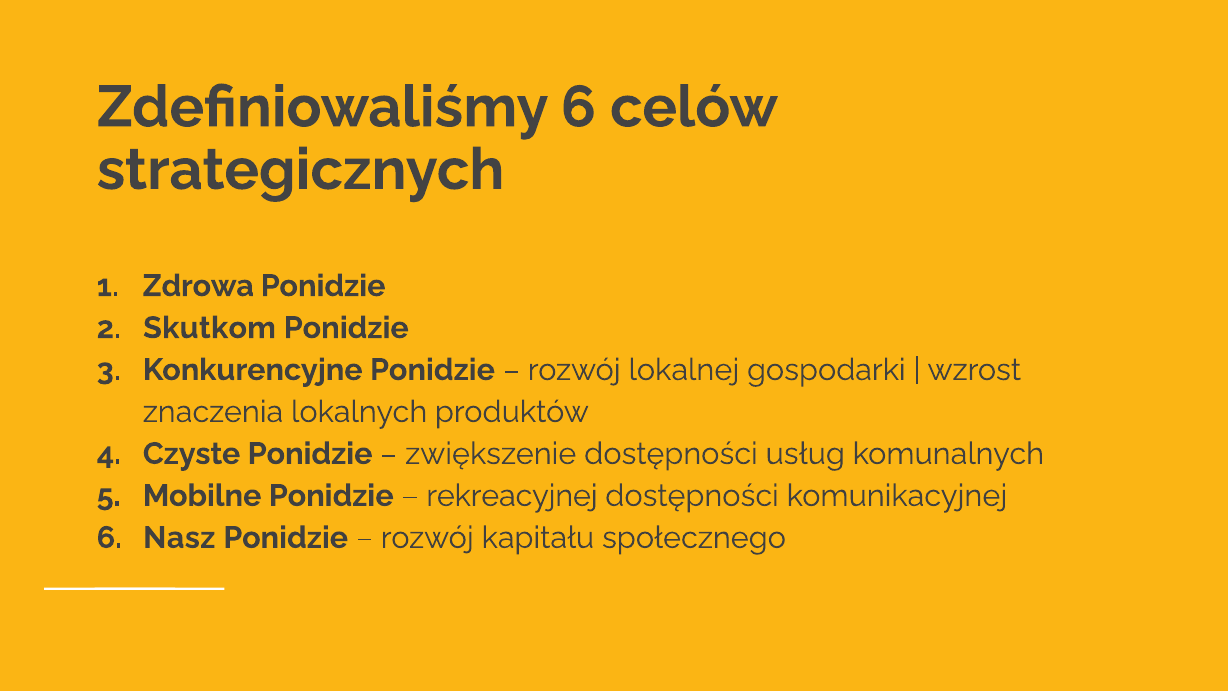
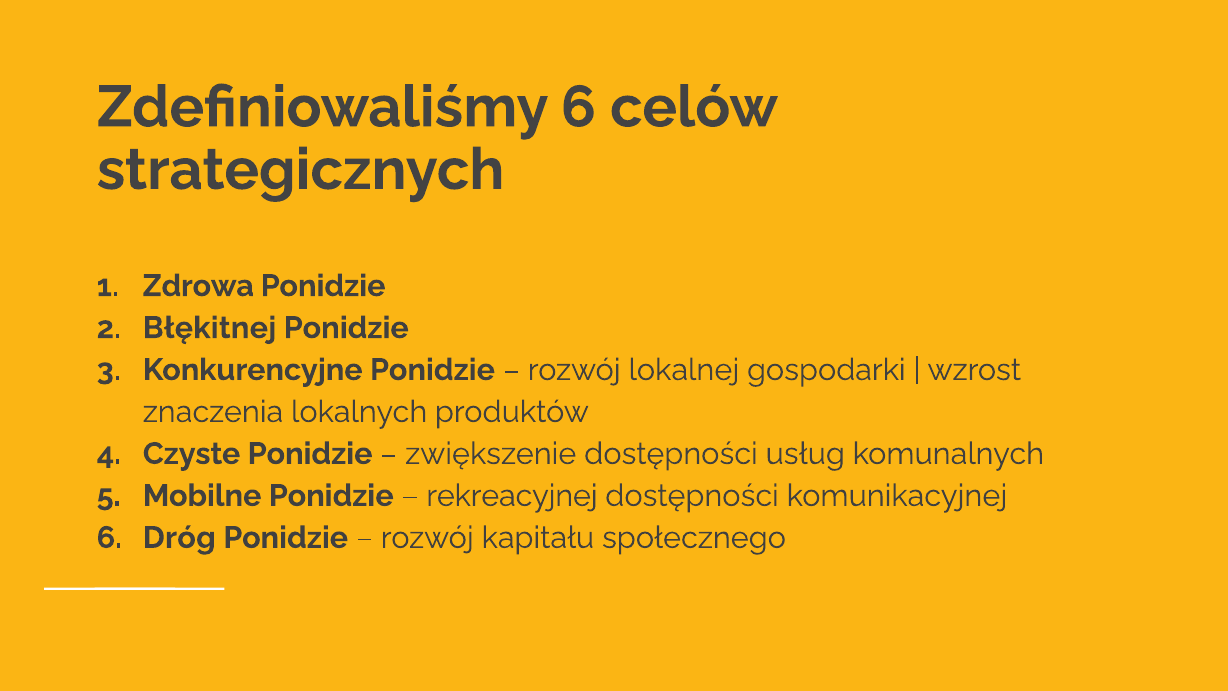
Skutkom: Skutkom -> Błękitnej (210, 328)
Nasz: Nasz -> Dróg (179, 538)
